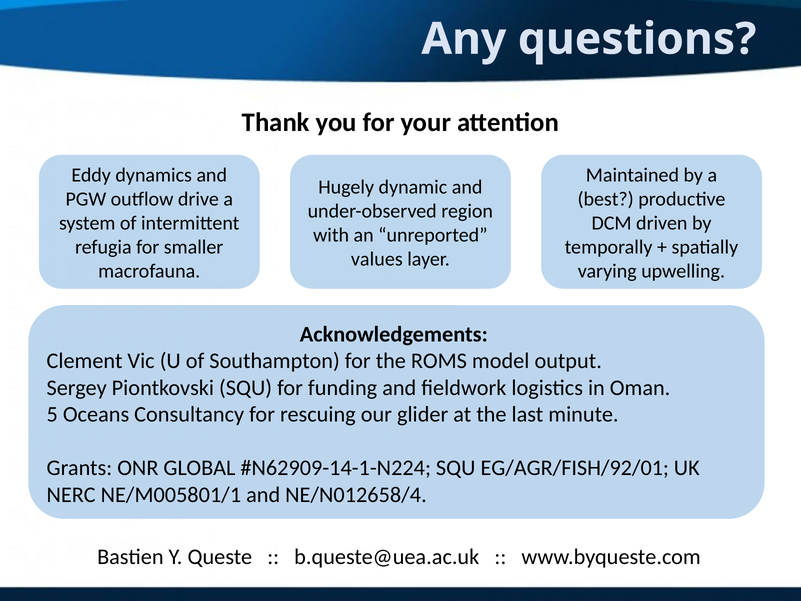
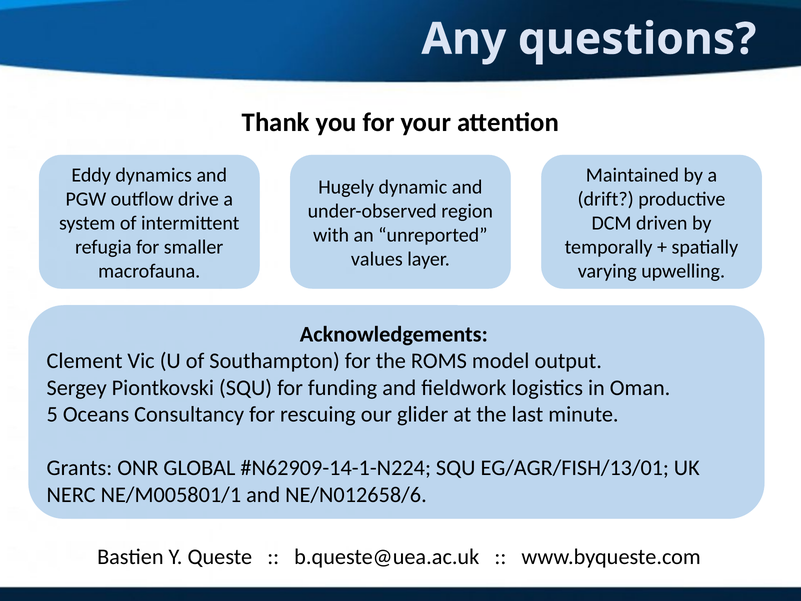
best: best -> drift (606, 199)
EG/AGR/FISH/92/01: EG/AGR/FISH/92/01 -> EG/AGR/FISH/13/01 (575, 468)
NE/N012658/4: NE/N012658/4 -> NE/N012658/6 (356, 495)
